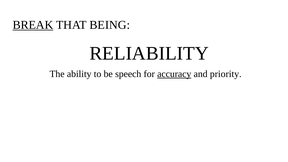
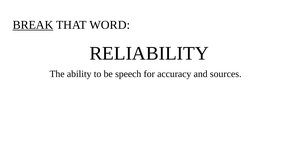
BEING: BEING -> WORD (110, 25)
accuracy underline: present -> none (174, 74)
priority: priority -> sources (226, 74)
